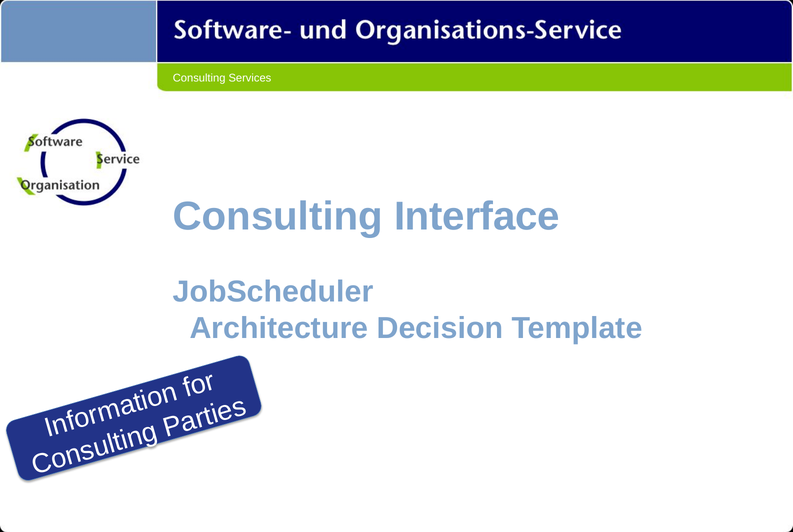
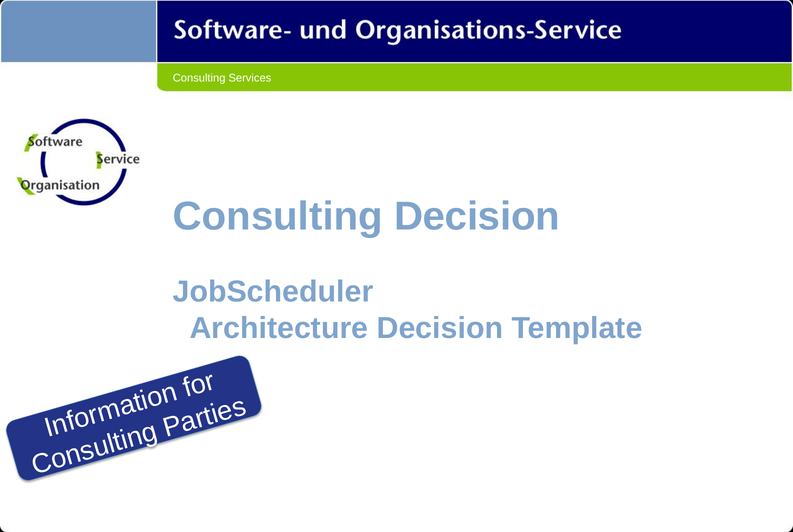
Consulting Interface: Interface -> Decision (477, 217)
